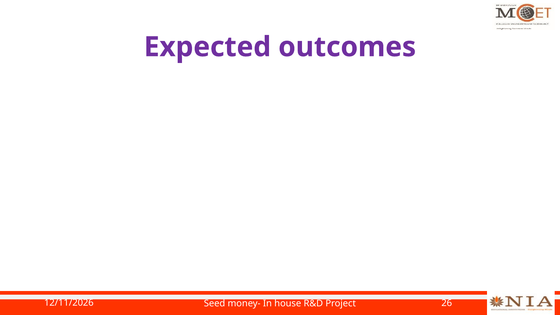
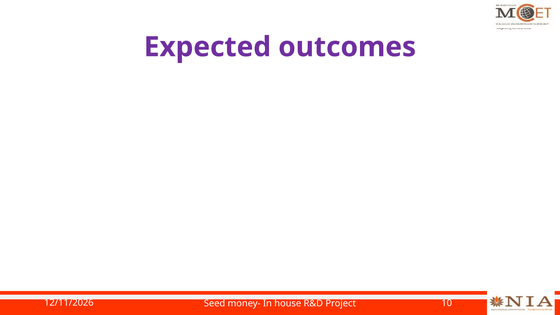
26: 26 -> 10 (447, 303)
